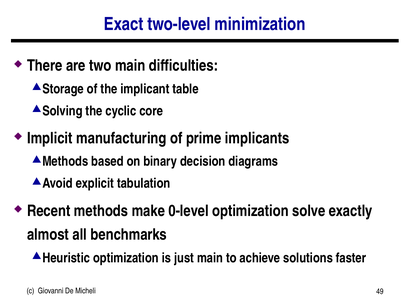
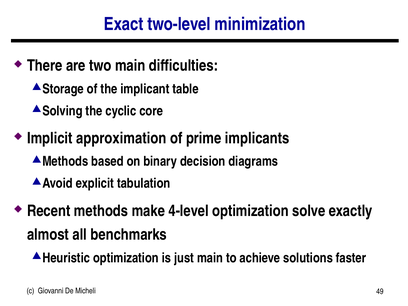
manufacturing: manufacturing -> approximation (121, 138)
0-level: 0-level -> 4-level (189, 211)
